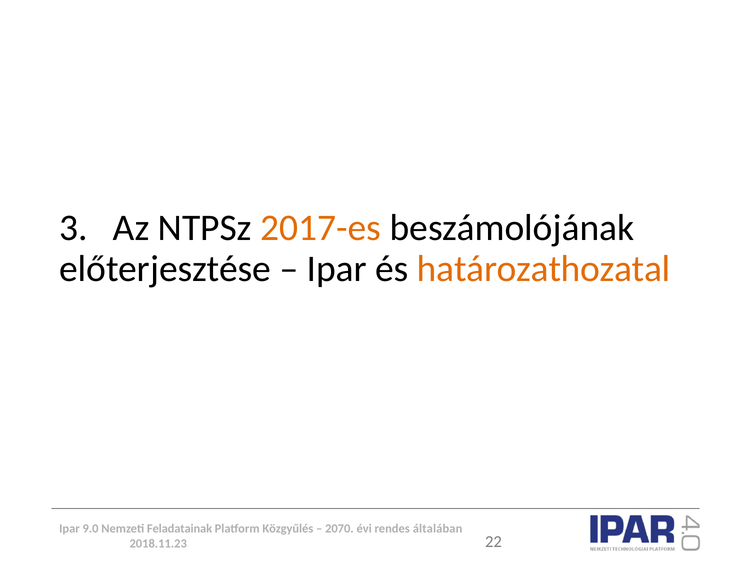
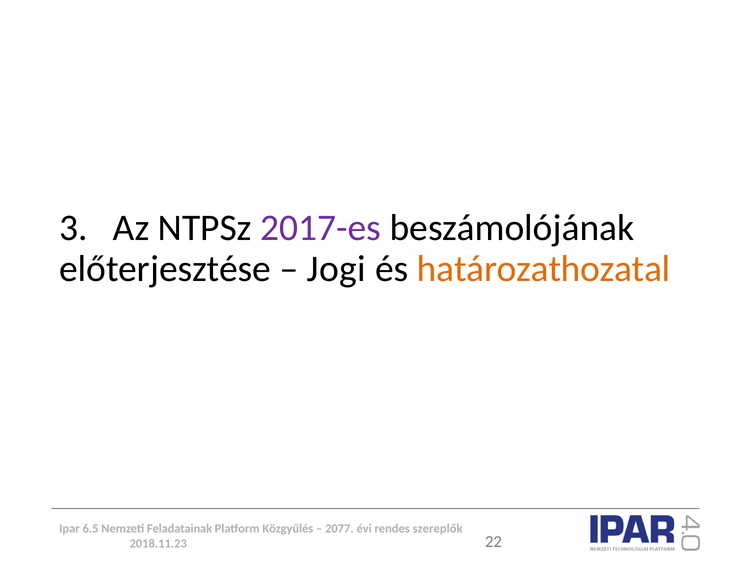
2017-es colour: orange -> purple (321, 228)
Ipar: Ipar -> Jogi (337, 269)
9.0: 9.0 -> 6.5 (91, 529)
2070: 2070 -> 2077 (339, 529)
általában: általában -> szereplők (438, 529)
